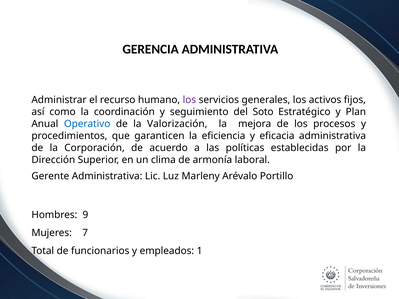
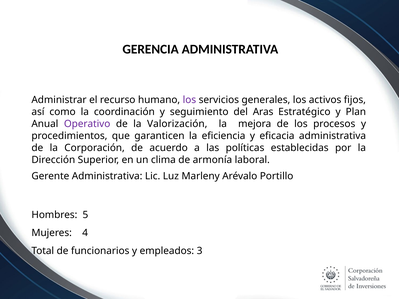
Soto: Soto -> Aras (263, 112)
Operativo colour: blue -> purple (87, 124)
9: 9 -> 5 (85, 215)
7: 7 -> 4 (85, 233)
1: 1 -> 3 (200, 251)
